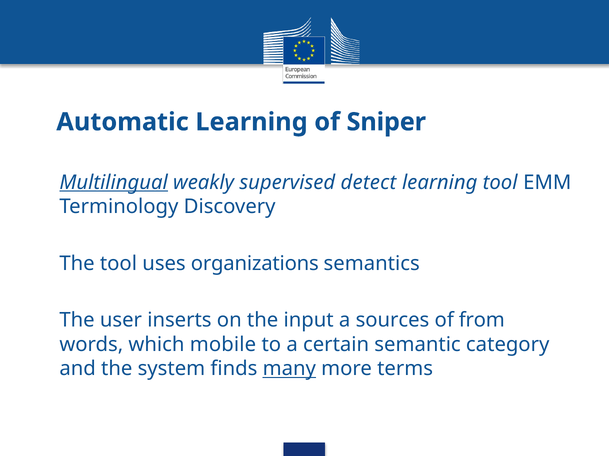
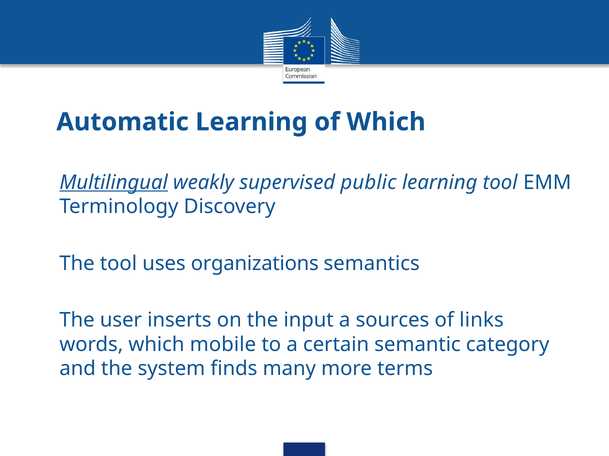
of Sniper: Sniper -> Which (386, 122)
detect: detect -> public (368, 183)
from: from -> links (482, 321)
many underline: present -> none (289, 369)
